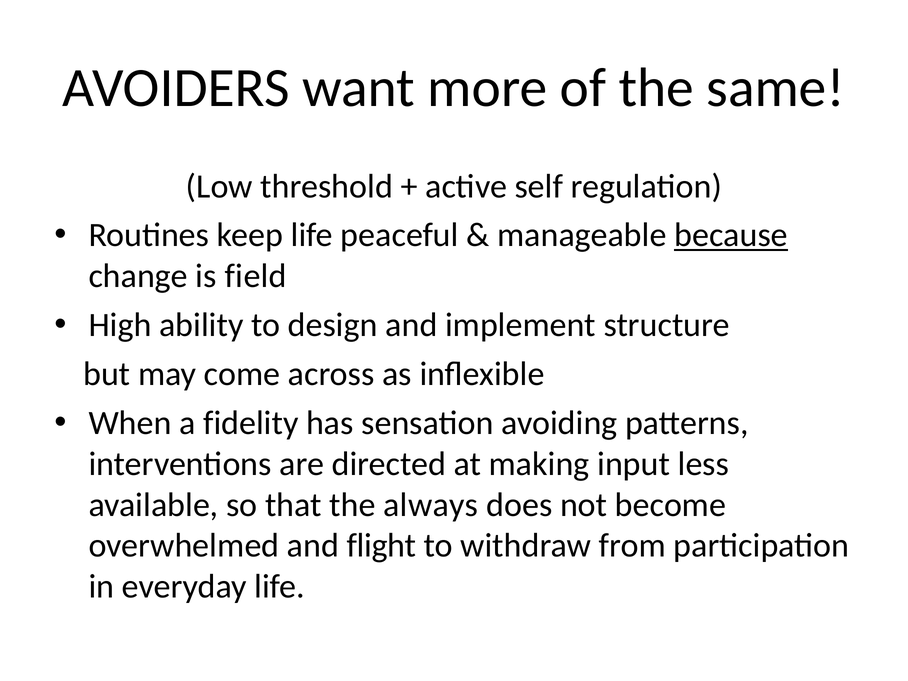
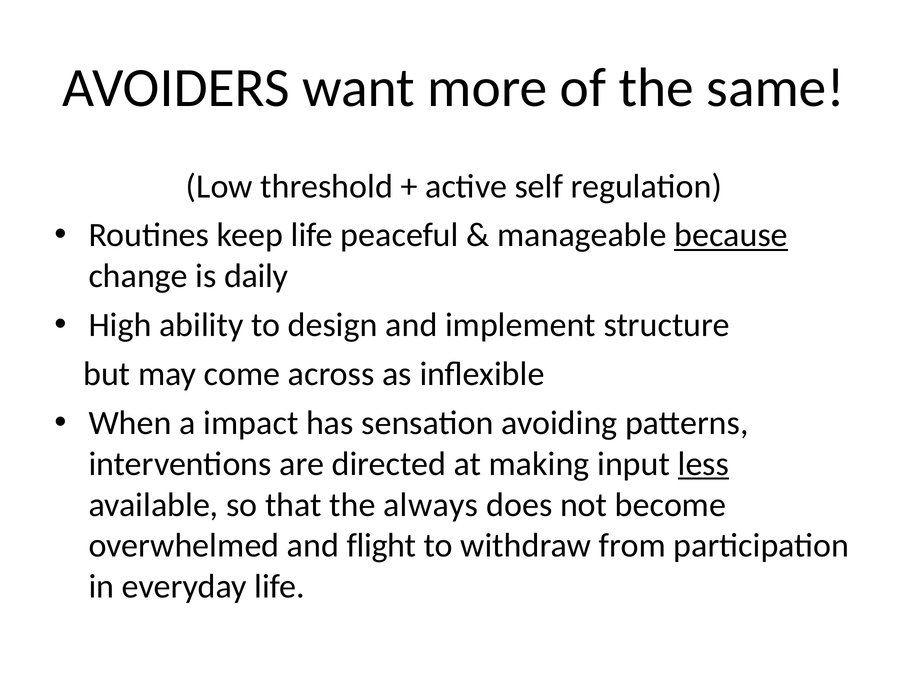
field: field -> daily (256, 276)
fidelity: fidelity -> impact (251, 423)
less underline: none -> present (703, 464)
